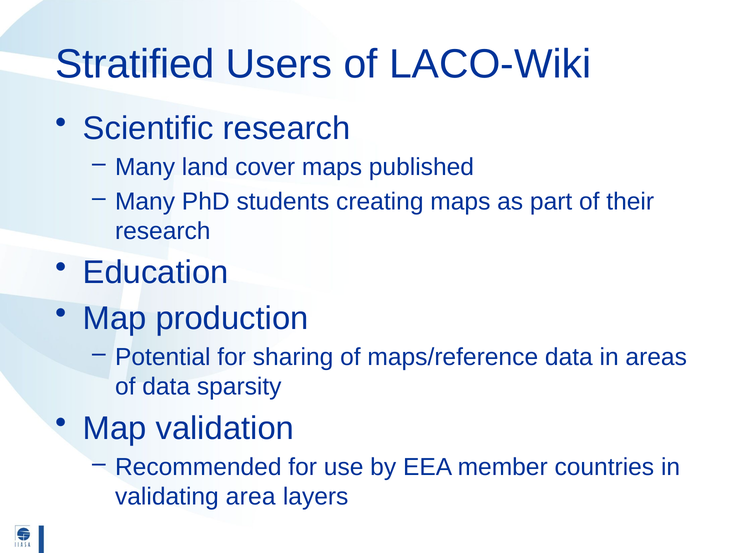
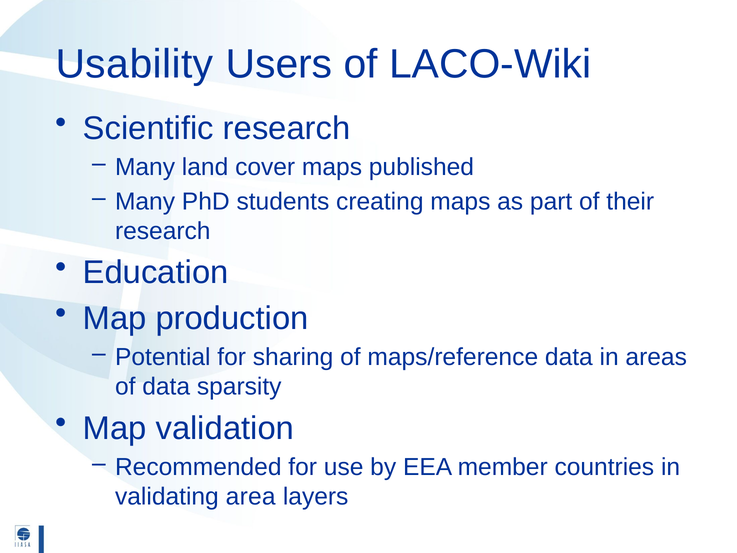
Stratified: Stratified -> Usability (134, 64)
